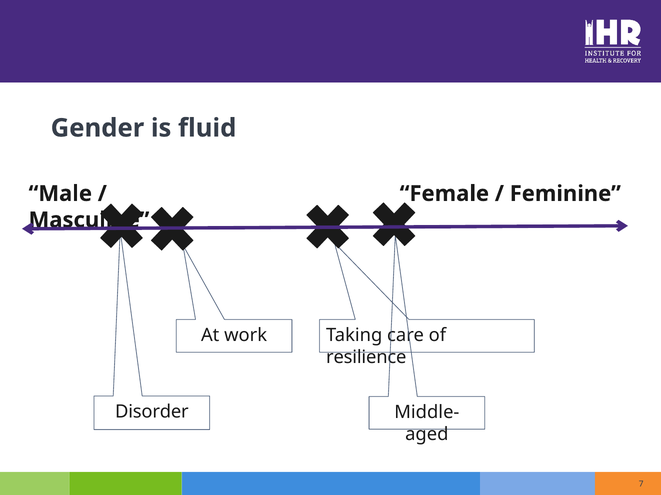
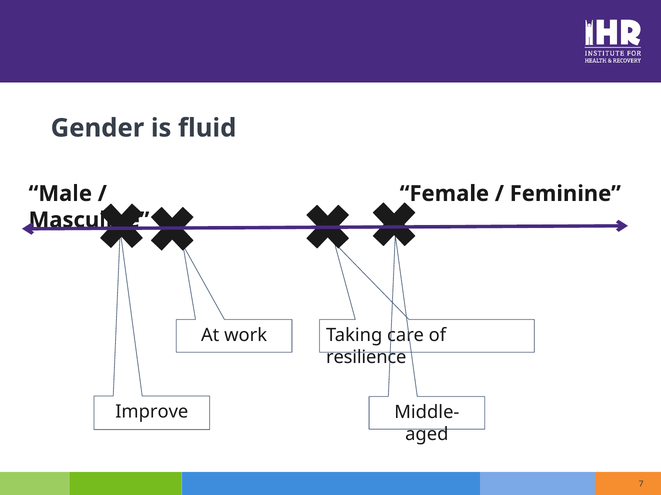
Disorder: Disorder -> Improve (152, 412)
